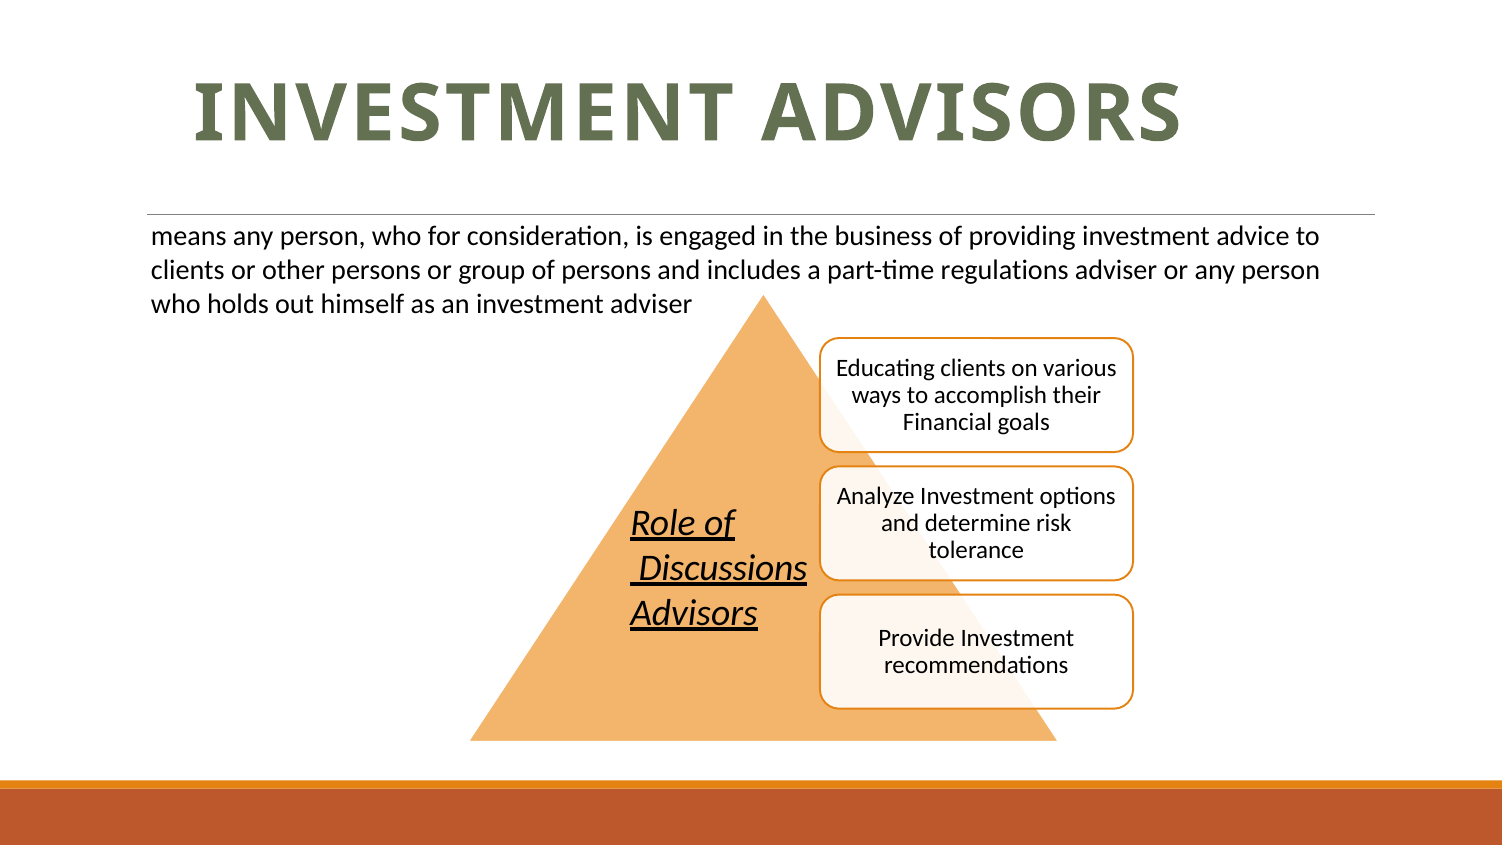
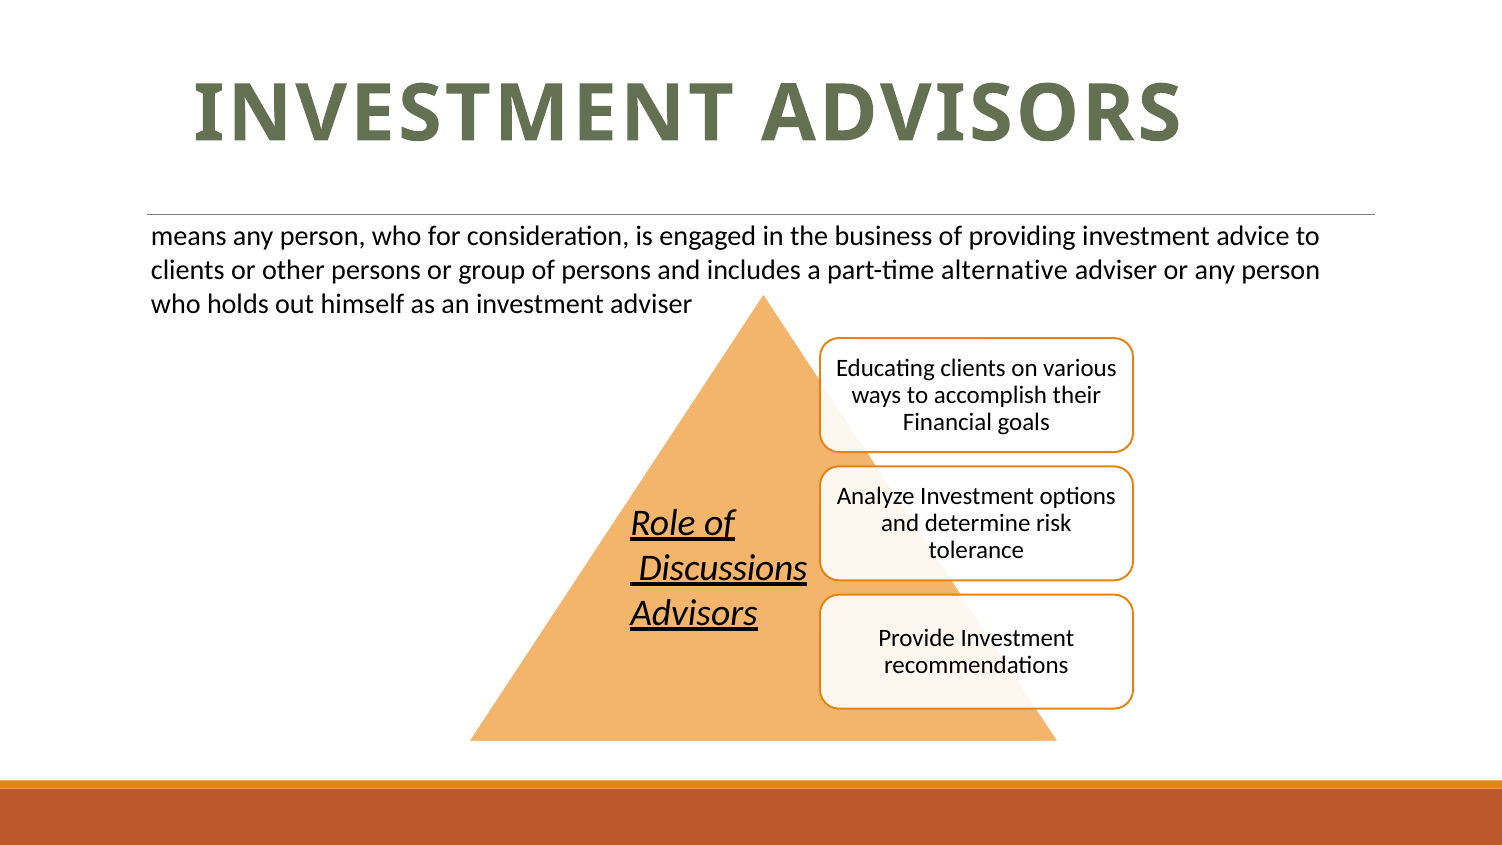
regulations: regulations -> alternative (1004, 270)
